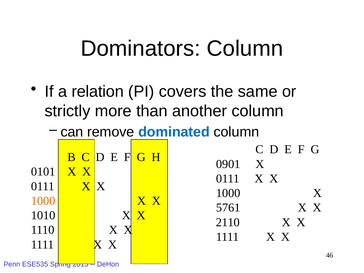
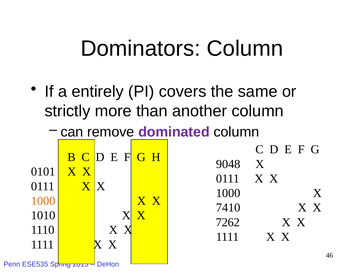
relation: relation -> entirely (98, 92)
dominated colour: blue -> purple (174, 132)
0901: 0901 -> 9048 (228, 164)
5761: 5761 -> 7410 (228, 208)
2110: 2110 -> 7262 (228, 222)
